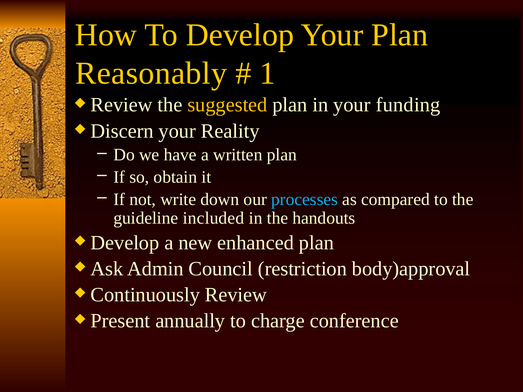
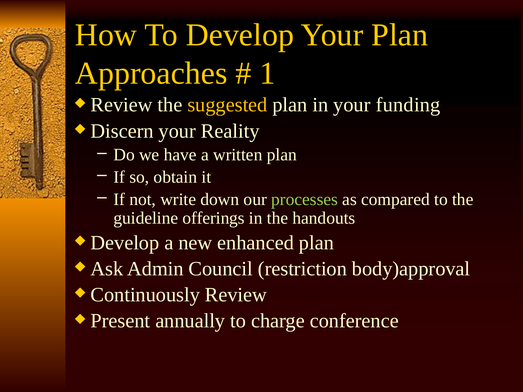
Reasonably: Reasonably -> Approaches (151, 73)
processes colour: light blue -> light green (305, 200)
included: included -> offerings (214, 218)
